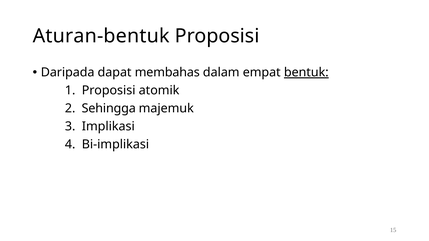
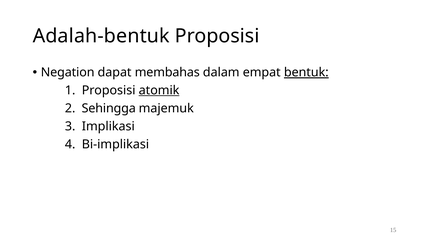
Aturan-bentuk: Aturan-bentuk -> Adalah-bentuk (101, 36)
Daripada: Daripada -> Negation (68, 73)
atomik underline: none -> present (159, 91)
